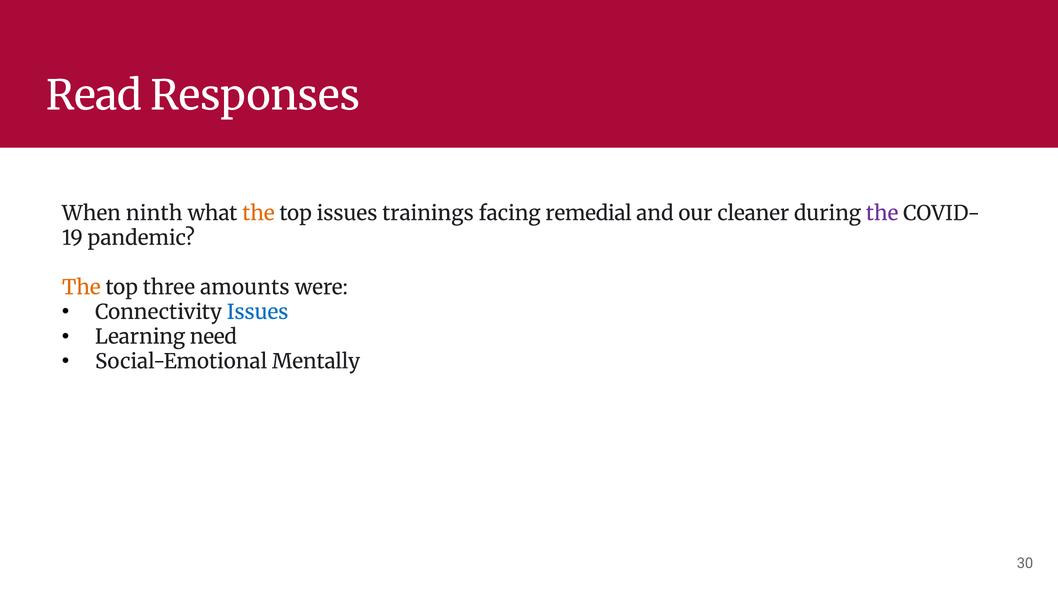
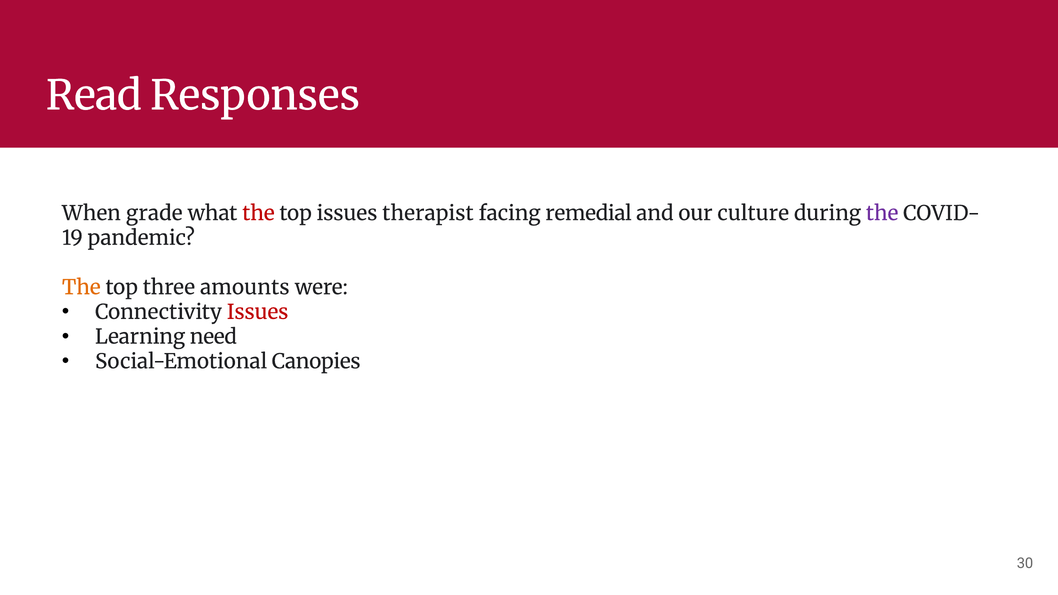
ninth: ninth -> grade (154, 213)
the colour: orange -> red (258, 213)
trainings: trainings -> therapist (428, 213)
cleaner: cleaner -> culture (753, 213)
Issues colour: blue -> red (258, 312)
Mentally: Mentally -> Canopies (316, 362)
